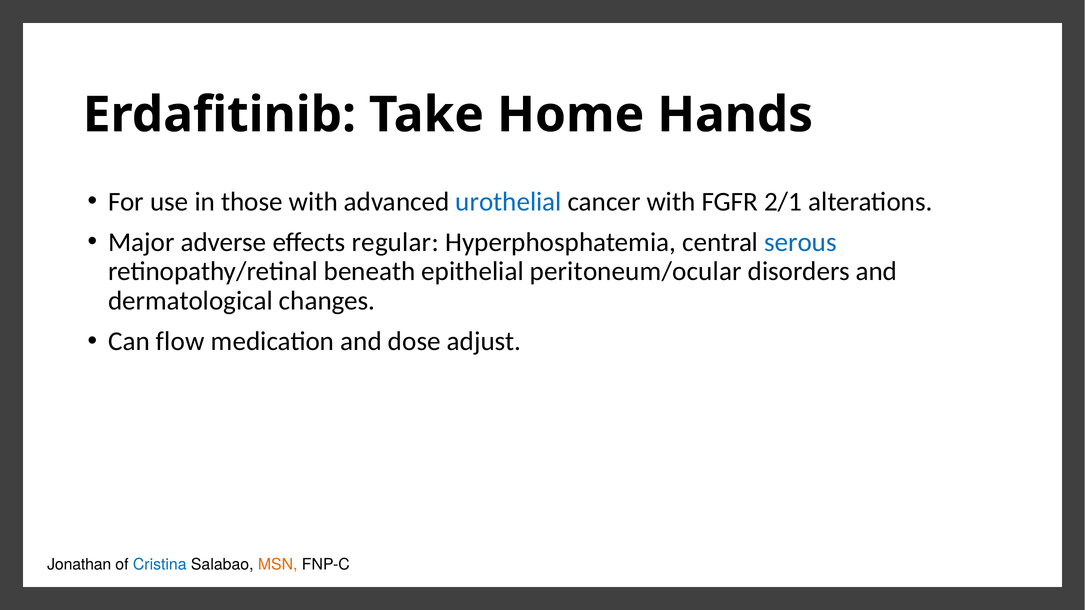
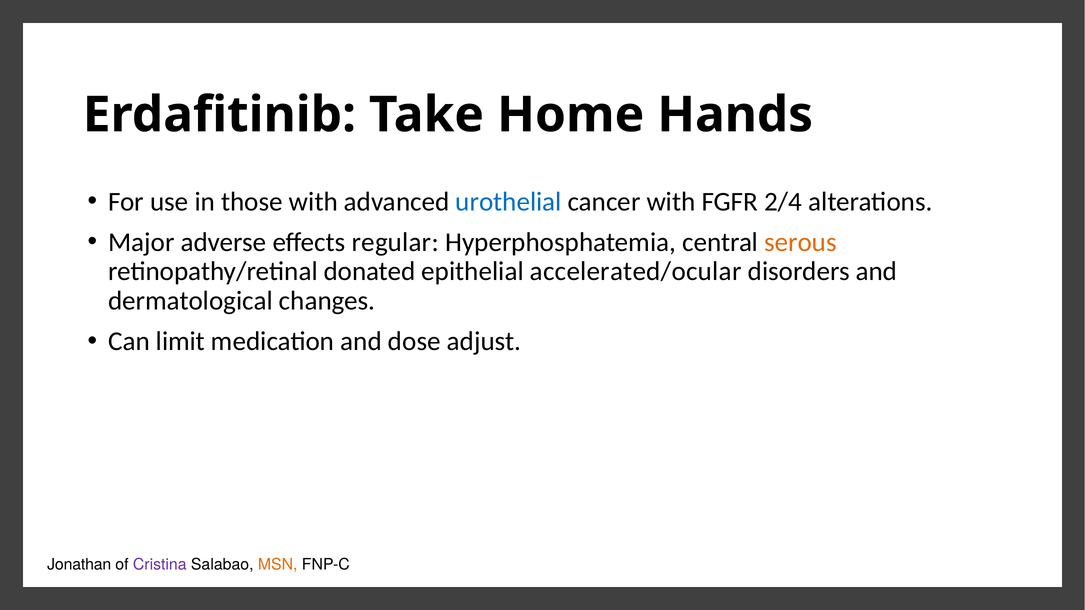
2/1: 2/1 -> 2/4 (783, 202)
serous colour: blue -> orange (800, 242)
beneath: beneath -> donated (370, 272)
peritoneum/ocular: peritoneum/ocular -> accelerated/ocular (636, 272)
flow: flow -> limit (180, 341)
Cristina colour: blue -> purple (160, 565)
